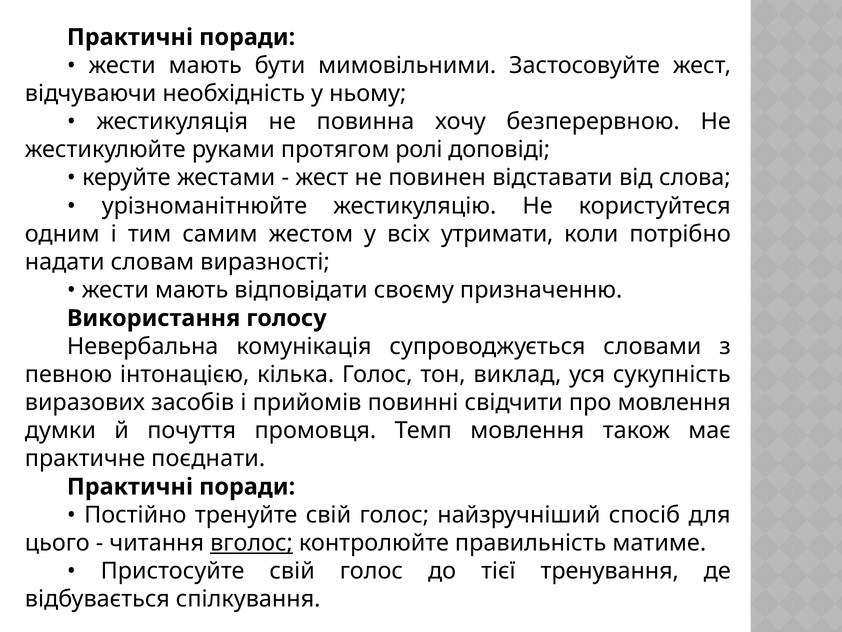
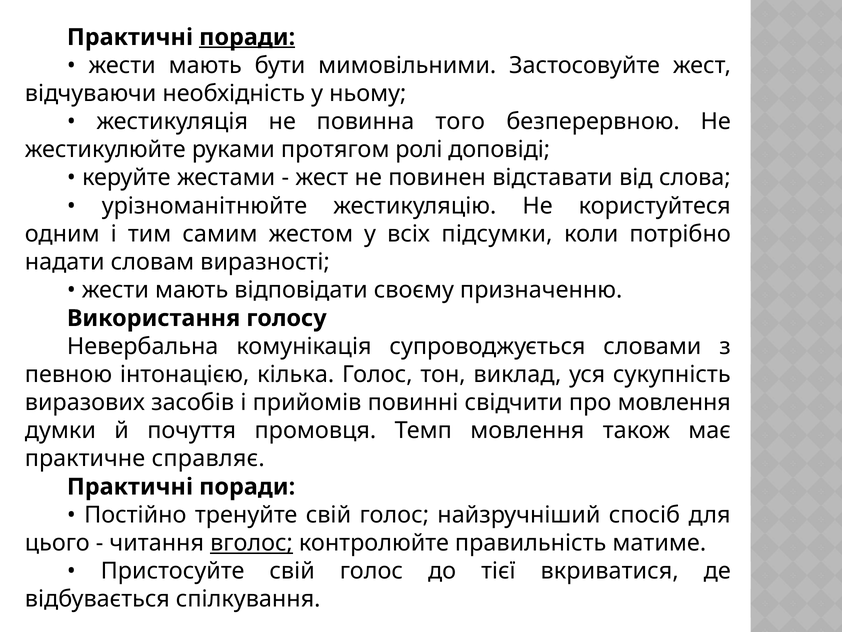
поради underline: none -> present (247, 37)
хочу: хочу -> того (460, 121)
утримати: утримати -> підсумки (497, 234)
поєднати: поєднати -> справляє (208, 458)
тренування: тренування -> вкриватися (610, 571)
